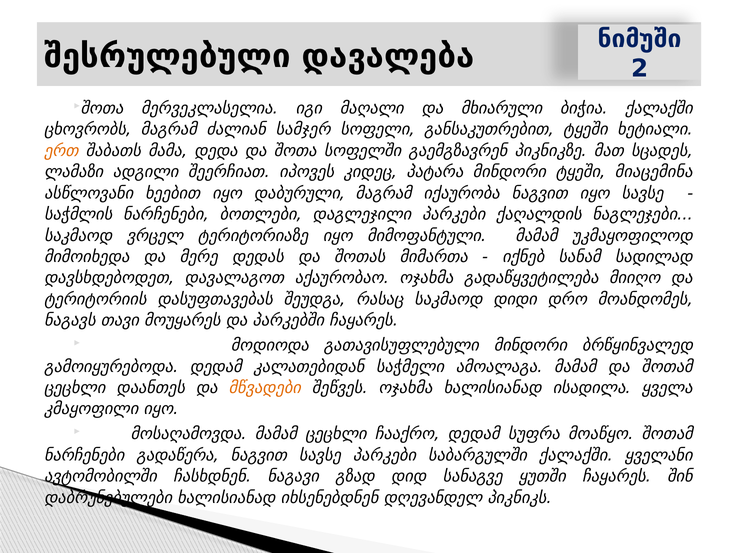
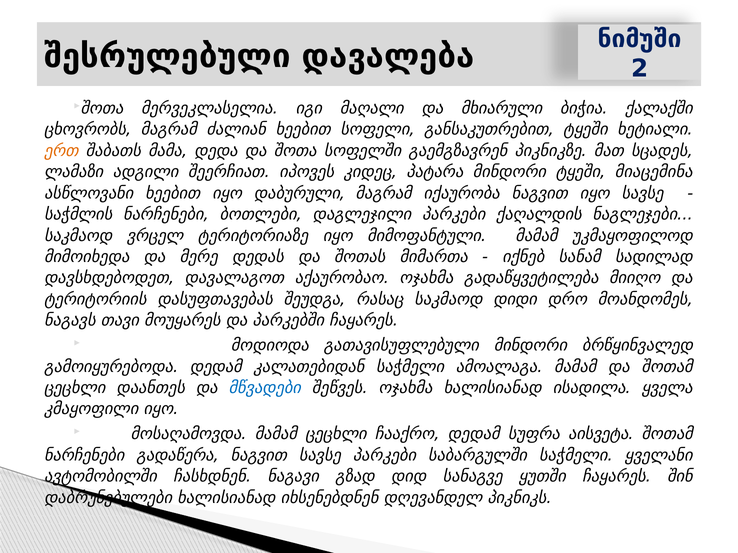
ძალიან სამჯერ: სამჯერ -> ხეებით (303, 130)
მწვადები colour: orange -> blue (265, 388)
მოაწყო: მოაწყო -> აისვეტა (601, 434)
საბარგულში ქალაქში: ქალაქში -> საჭმელი (576, 456)
